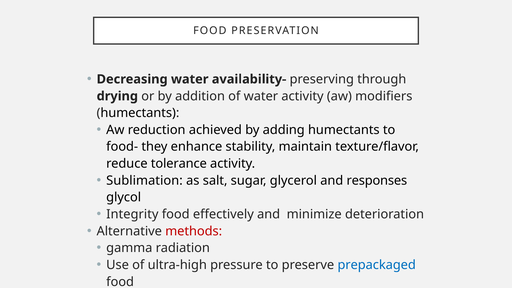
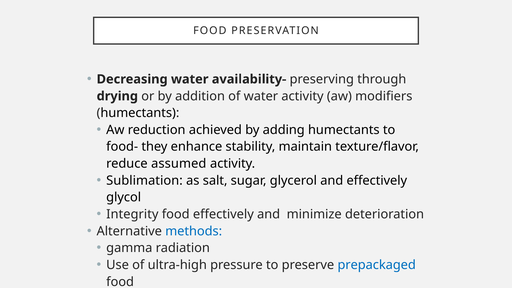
tolerance: tolerance -> assumed (179, 164)
and responses: responses -> effectively (377, 181)
methods colour: red -> blue (194, 231)
